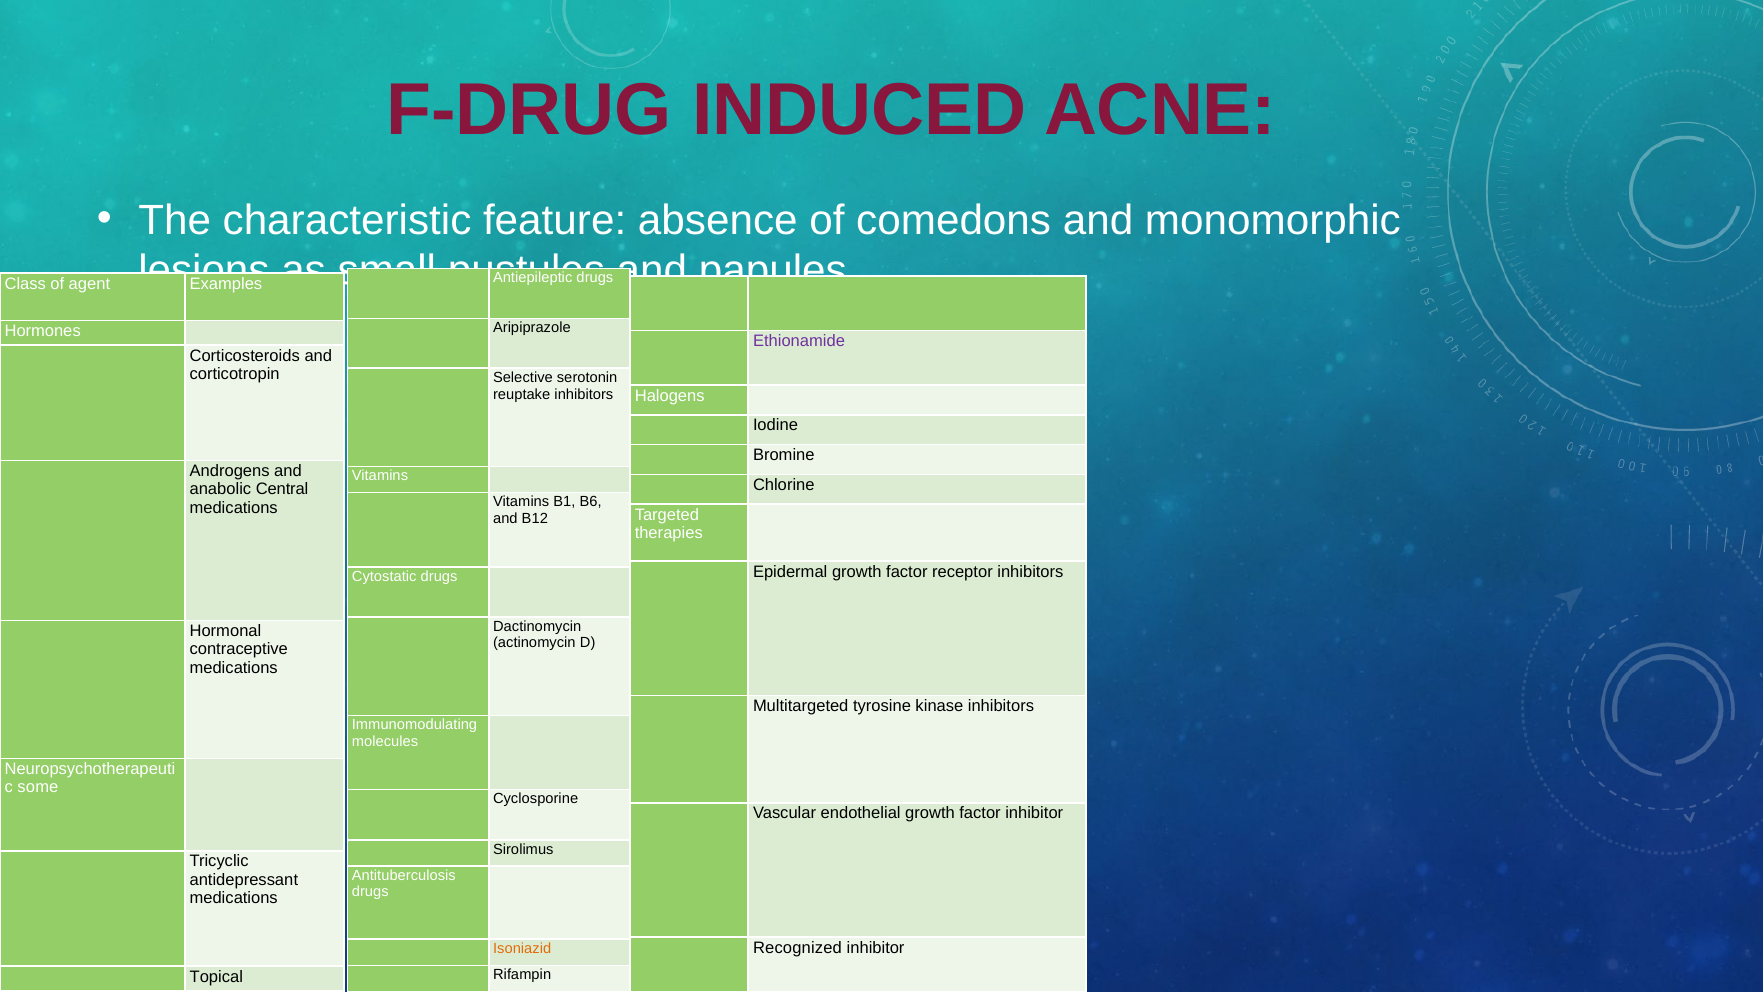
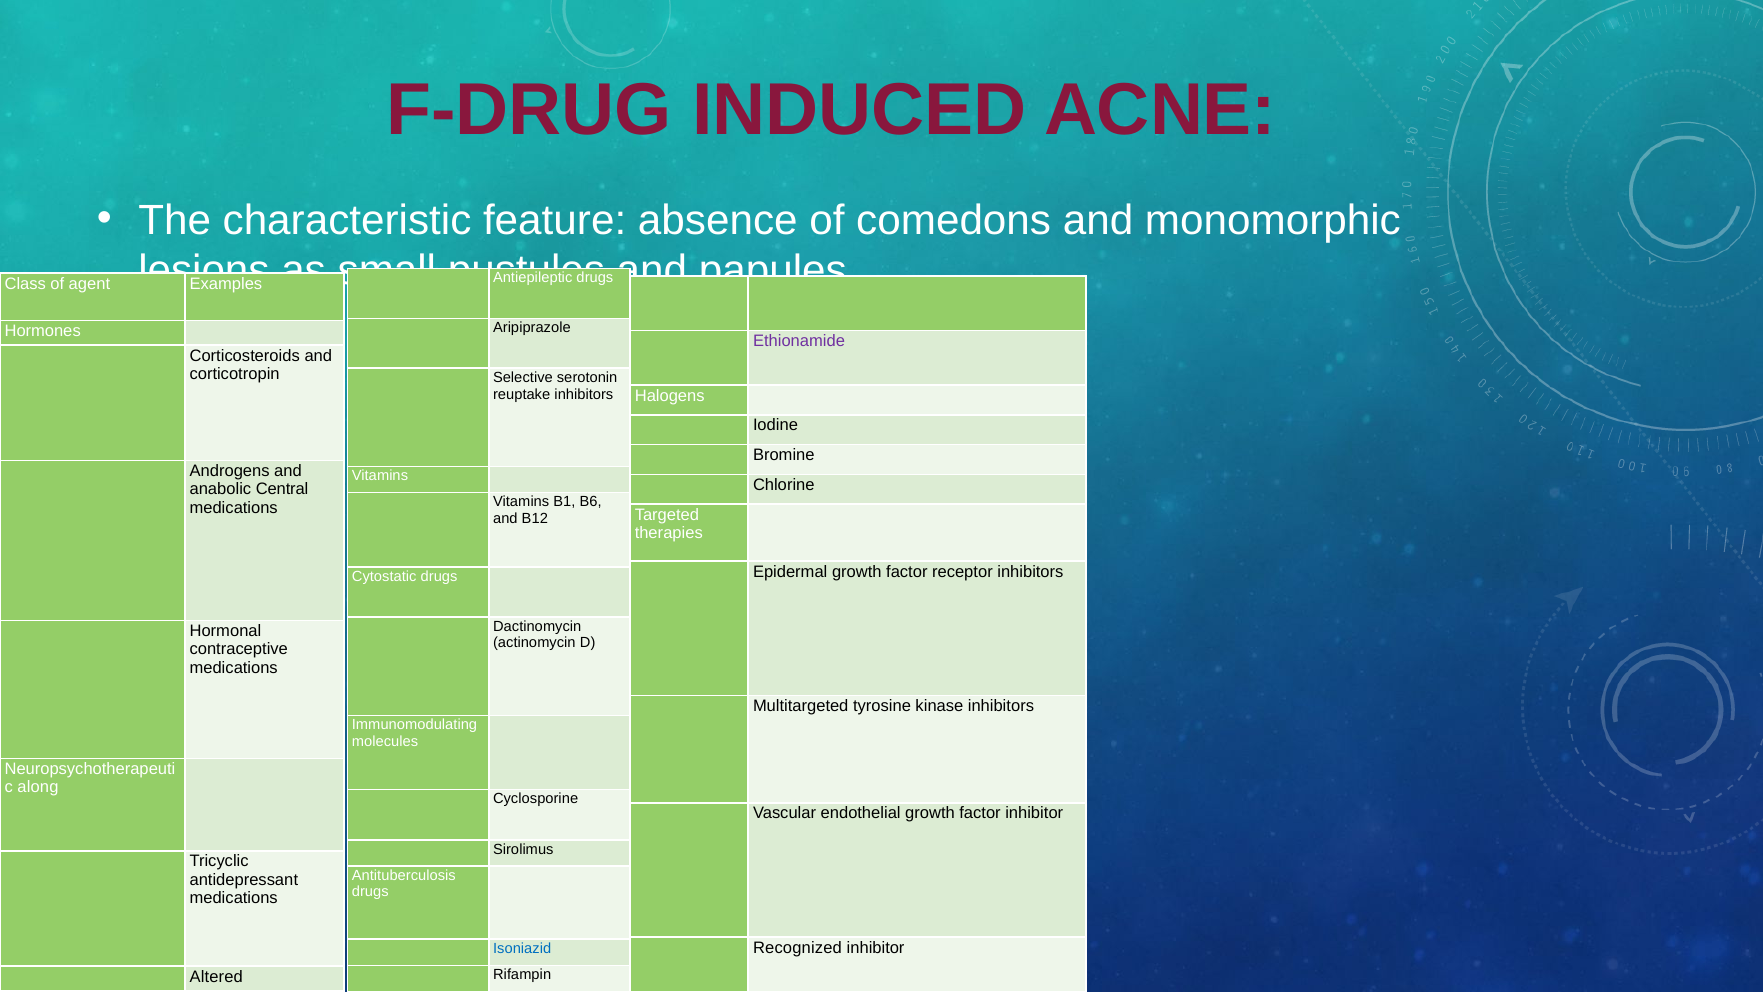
some: some -> along (38, 787)
Isoniazid colour: orange -> blue (522, 948)
Topical: Topical -> Altered (216, 976)
